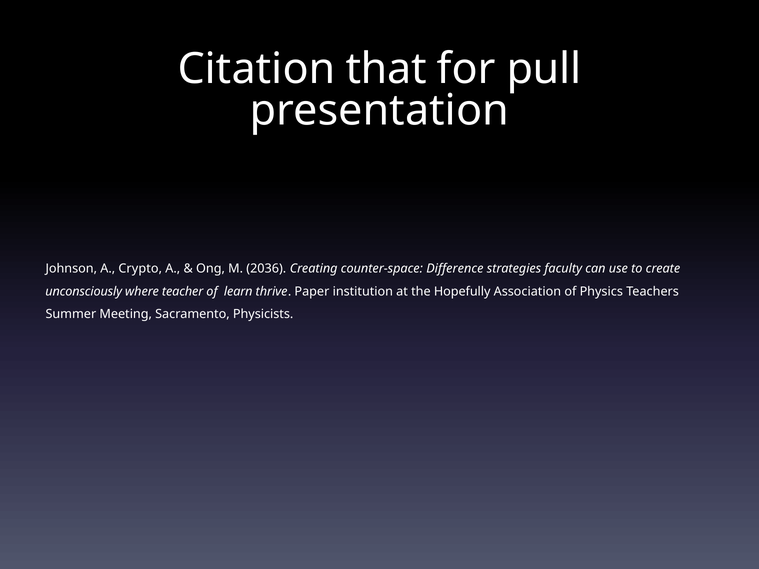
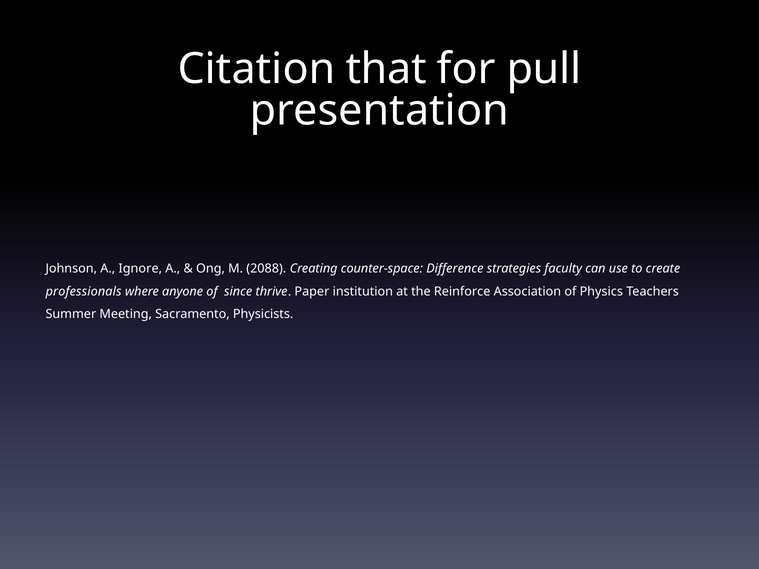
Crypto: Crypto -> Ignore (140, 269)
2036: 2036 -> 2088 (266, 269)
unconsciously: unconsciously -> professionals (84, 292)
teacher: teacher -> anyone (183, 292)
learn: learn -> since (238, 292)
Hopefully: Hopefully -> Reinforce (462, 292)
